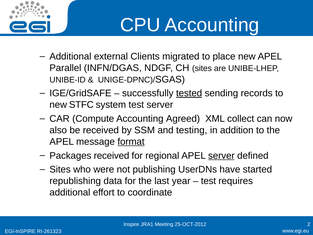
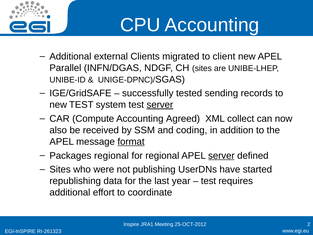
place: place -> client (224, 56)
tested underline: present -> none (189, 93)
new STFC: STFC -> TEST (81, 105)
server underline: none -> present (160, 105)
testing: testing -> coding (192, 130)
Packages received: received -> regional (111, 155)
